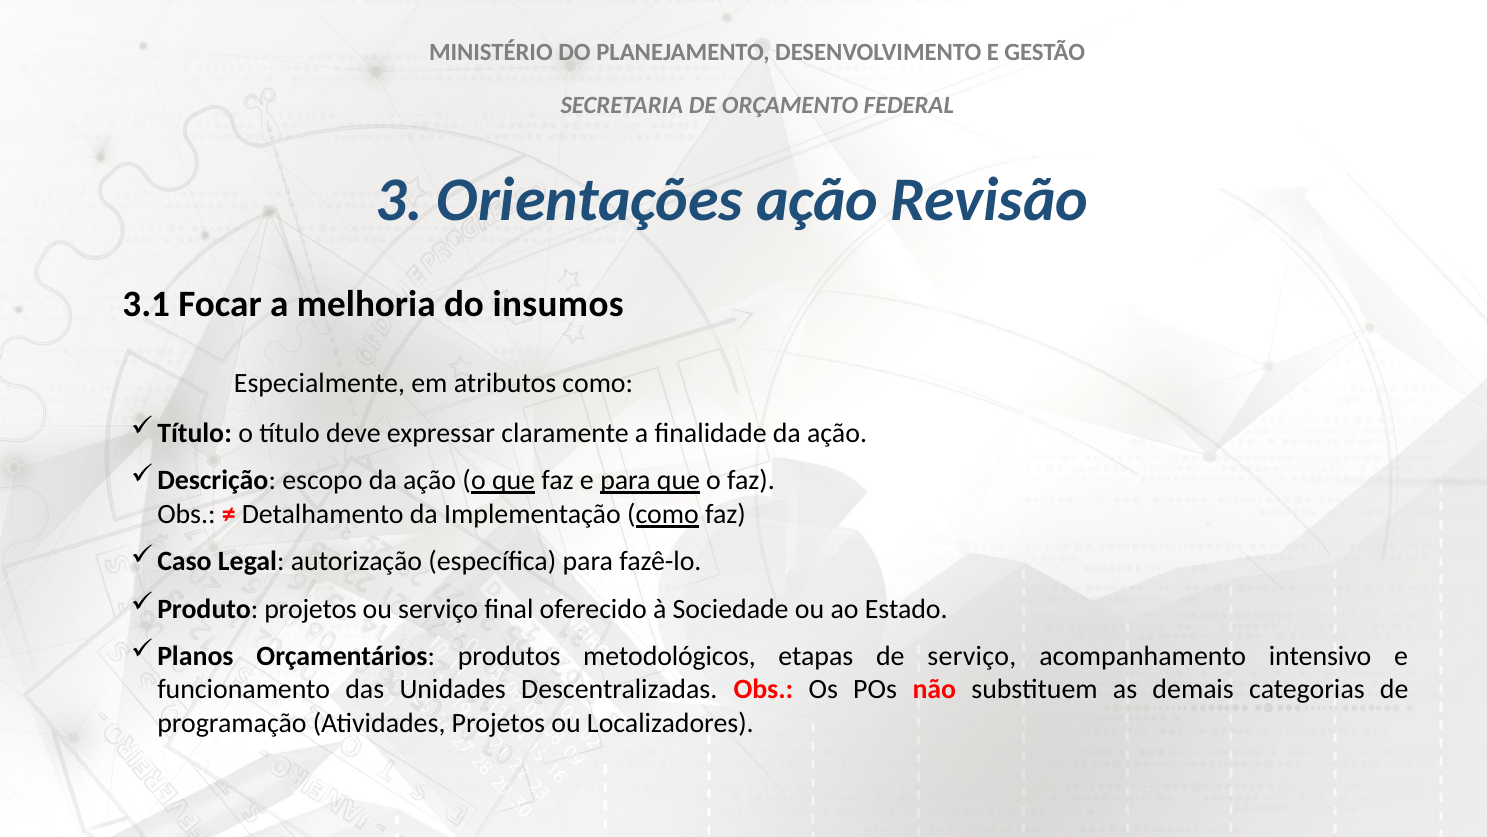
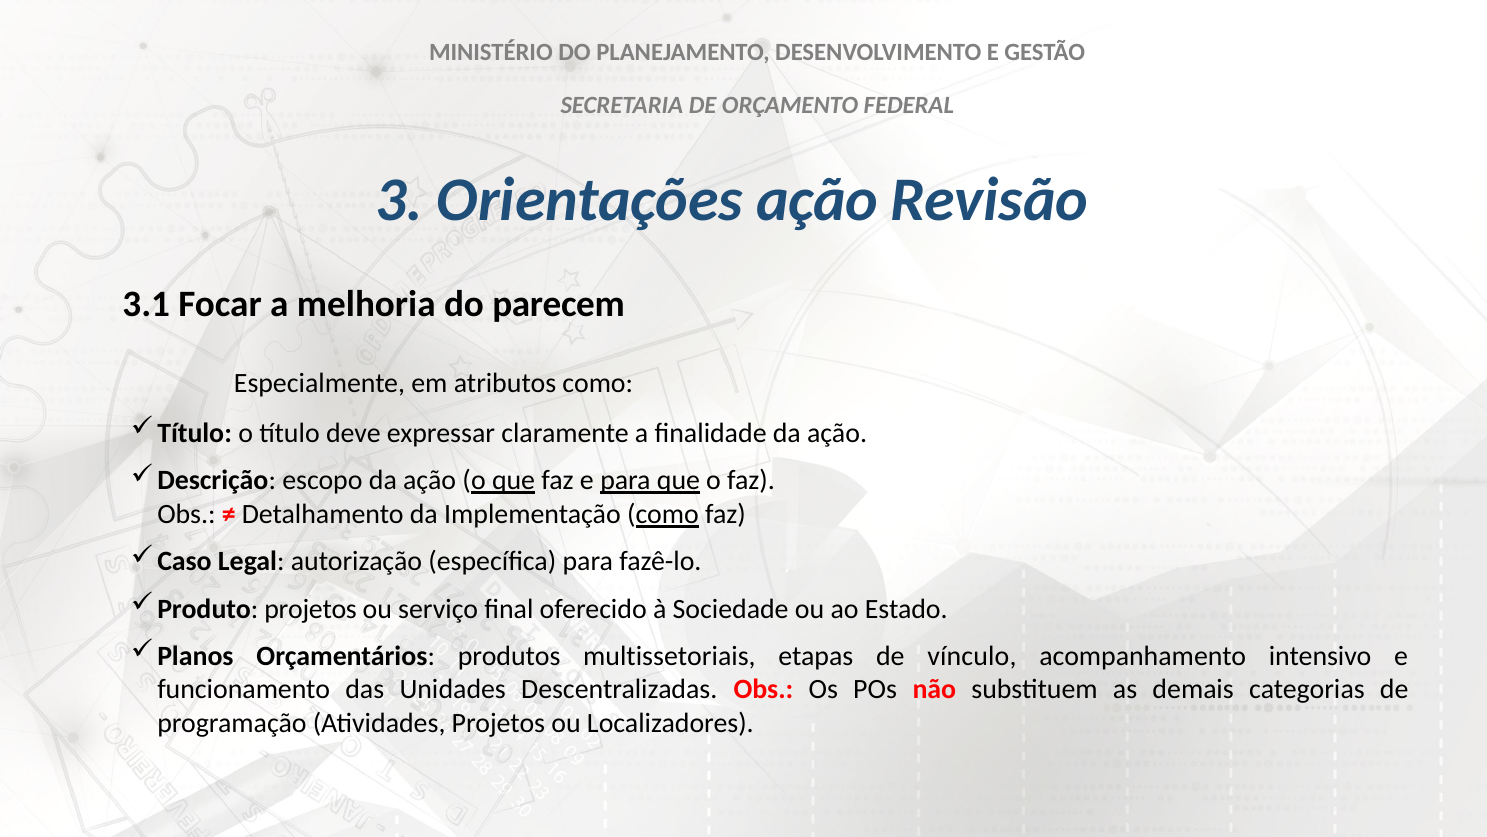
insumos: insumos -> parecem (559, 304)
metodológicos: metodológicos -> multissetoriais (669, 656)
de serviço: serviço -> vínculo (972, 656)
